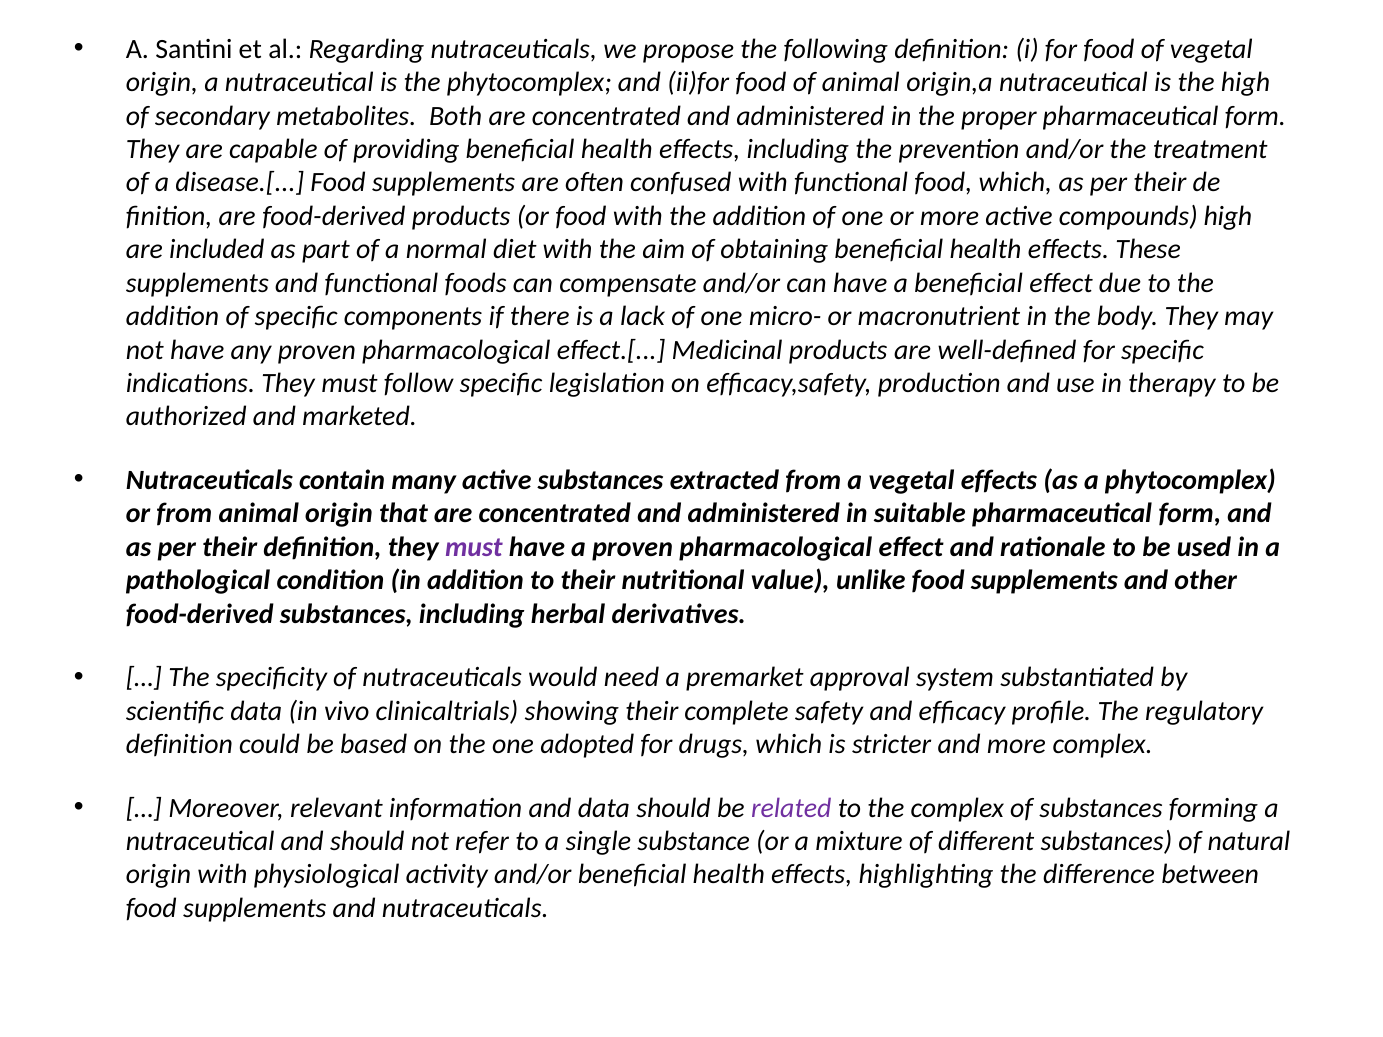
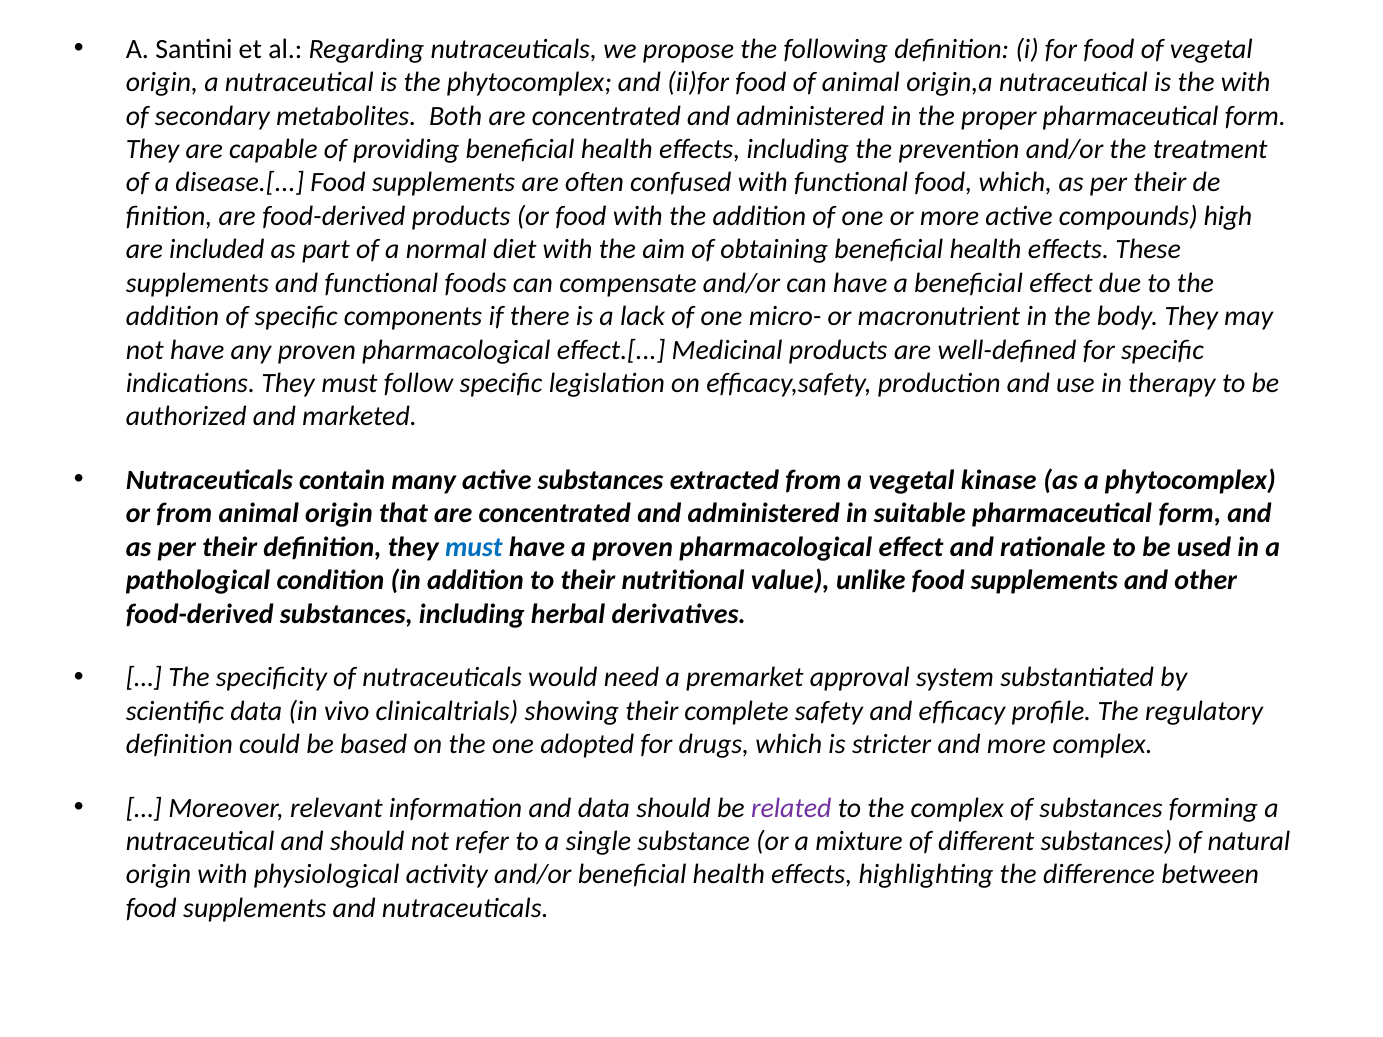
the high: high -> with (1246, 82)
vegetal effects: effects -> kinase (999, 480)
must colour: purple -> blue (474, 547)
